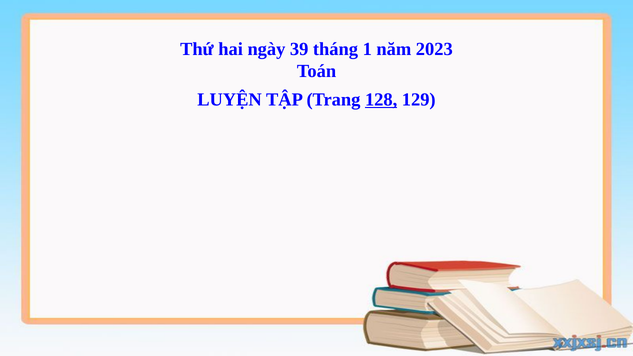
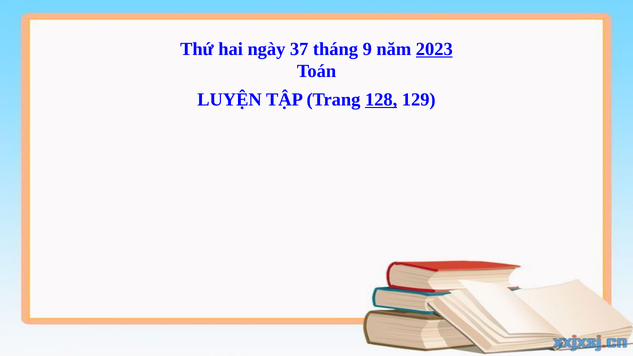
39: 39 -> 37 (299, 49)
1: 1 -> 9 (367, 49)
2023 underline: none -> present (434, 49)
